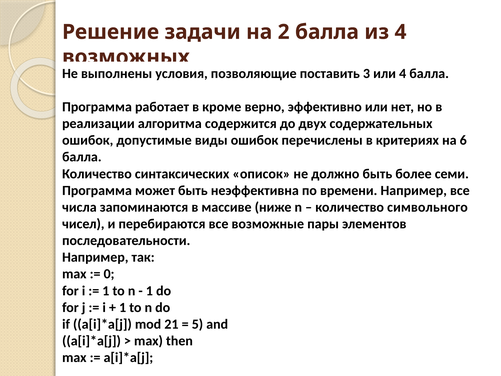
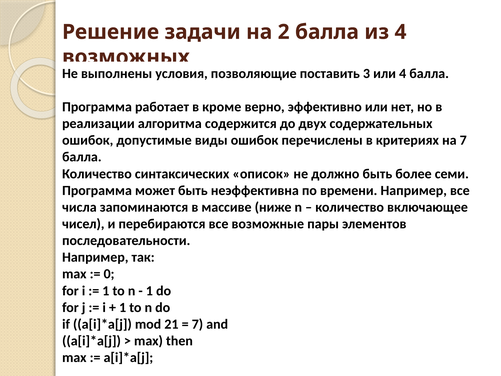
на 6: 6 -> 7 (463, 140)
символьного: символьного -> включающее (428, 207)
5: 5 -> 7 (197, 324)
